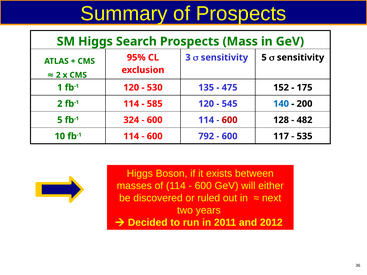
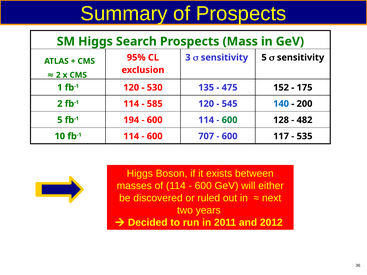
324: 324 -> 194 (131, 120)
600 colour: red -> green (230, 120)
792: 792 -> 707 (206, 136)
